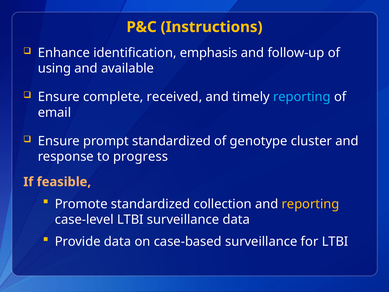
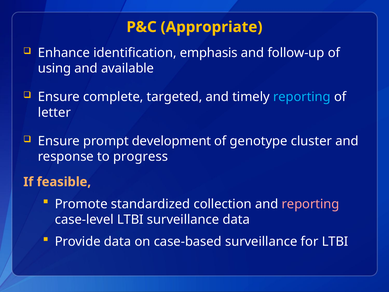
Instructions: Instructions -> Appropriate (212, 27)
received: received -> targeted (175, 97)
email: email -> letter (54, 112)
prompt standardized: standardized -> development (171, 141)
reporting colour: yellow -> pink (310, 204)
